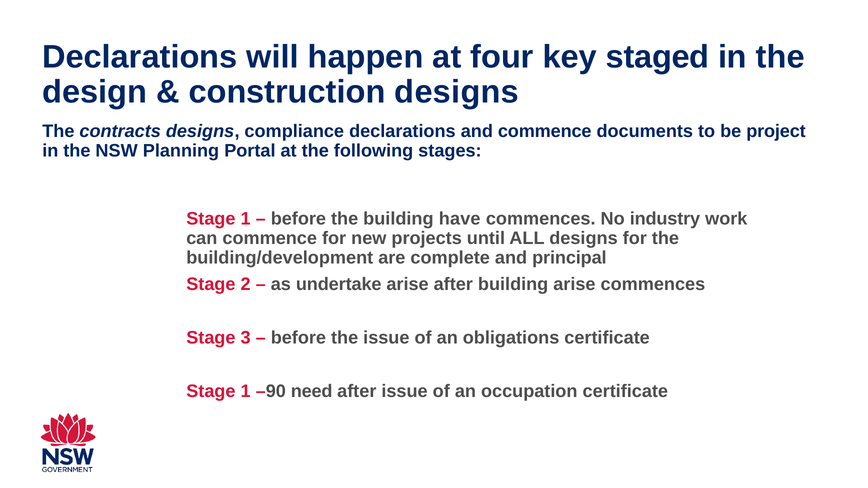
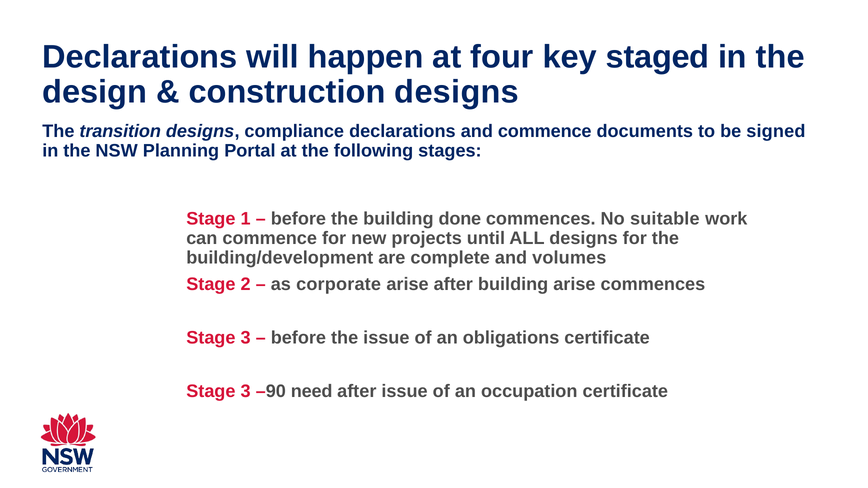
contracts: contracts -> transition (120, 131)
project: project -> signed (776, 131)
have: have -> done (460, 219)
industry: industry -> suitable (665, 219)
principal: principal -> volumes (569, 258)
undertake: undertake -> corporate (339, 285)
1: 1 -> 3 (246, 392)
